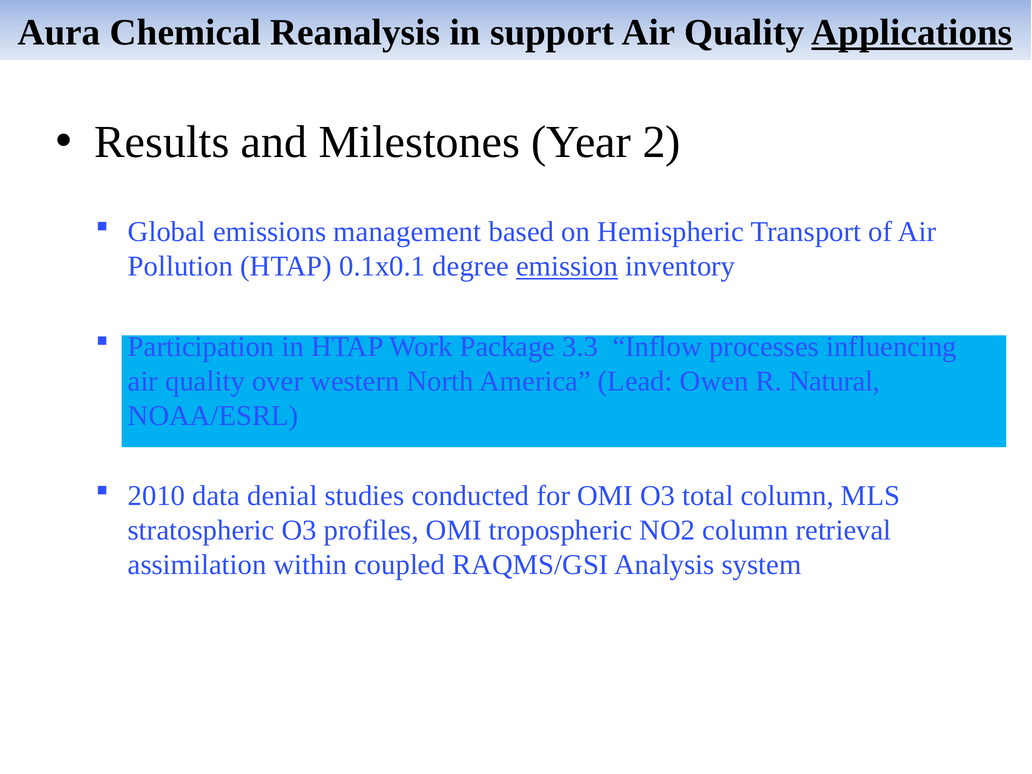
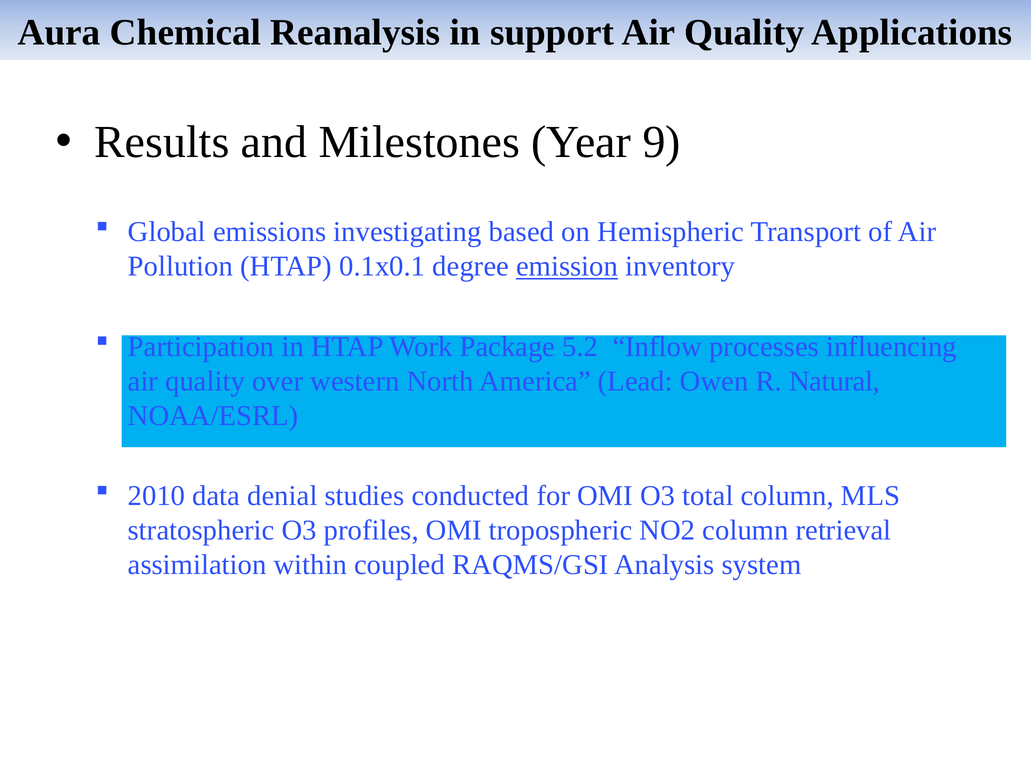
Applications underline: present -> none (912, 33)
2: 2 -> 9 (662, 142)
management: management -> investigating (407, 232)
3.3: 3.3 -> 5.2 (580, 347)
